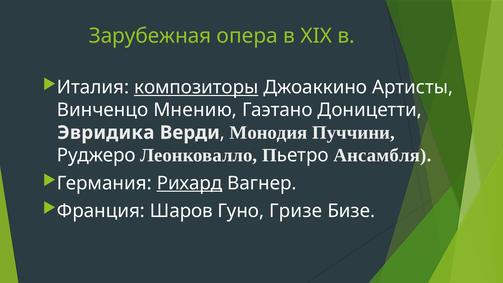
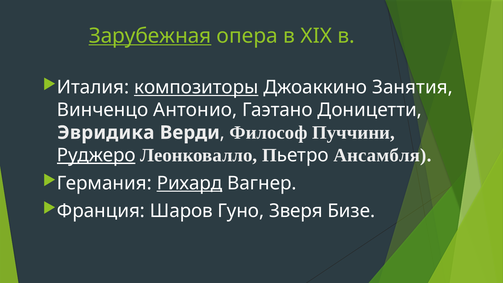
Зарубежная underline: none -> present (150, 36)
Артисты: Артисты -> Занятия (413, 87)
Мнению: Мнению -> Антонио (195, 110)
Монодия: Монодия -> Философ (269, 133)
Руджеро underline: none -> present (96, 155)
Гризе: Гризе -> Зверя (296, 211)
